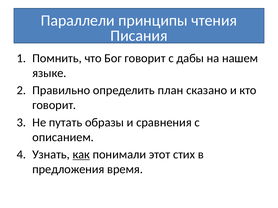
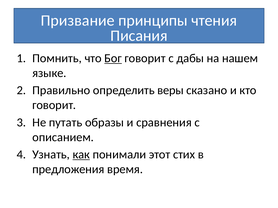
Параллели: Параллели -> Призвание (78, 20)
Бог underline: none -> present (113, 58)
план: план -> веры (171, 90)
